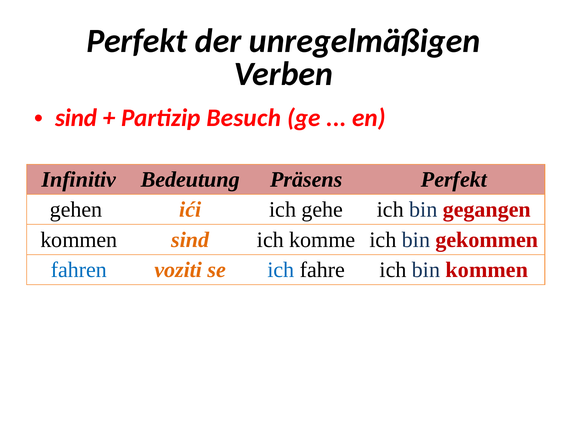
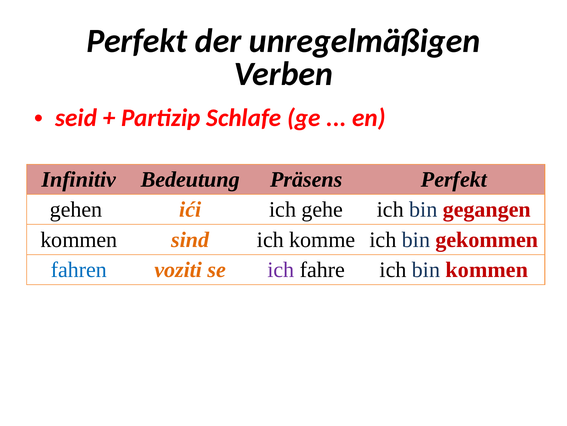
sind: sind -> seid (76, 118)
Besuch: Besuch -> Schlafe (244, 118)
ich colour: blue -> purple (281, 269)
